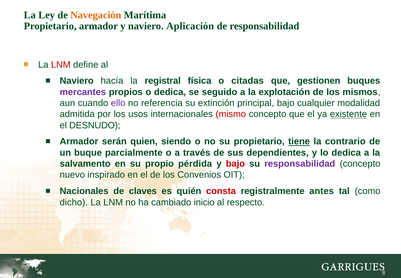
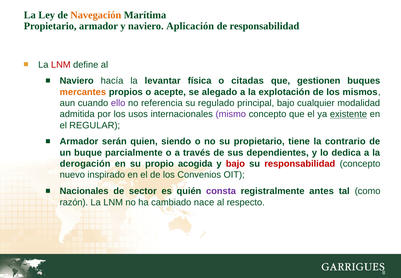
registral: registral -> levantar (163, 81)
mercantes colour: purple -> orange (83, 92)
o dedica: dedica -> acepte (170, 92)
seguido: seguido -> alegado (220, 92)
extinción: extinción -> regulado (216, 103)
mismo colour: red -> purple (231, 114)
DESNUDO: DESNUDO -> REGULAR (95, 125)
tiene underline: present -> none (299, 141)
salvamento: salvamento -> derogación (85, 164)
pérdida: pérdida -> acogida (195, 164)
responsabilidad colour: purple -> red (300, 164)
claves: claves -> sector (143, 191)
consta colour: red -> purple (221, 191)
dicho: dicho -> razón (74, 202)
inicio: inicio -> nace (204, 202)
